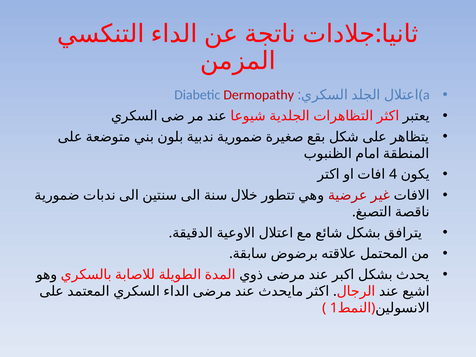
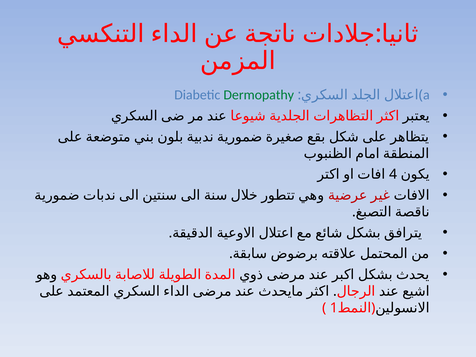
Dermopathy colour: red -> green (259, 95)
